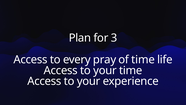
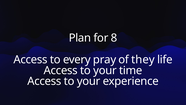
3: 3 -> 8 (114, 38)
of time: time -> they (143, 59)
